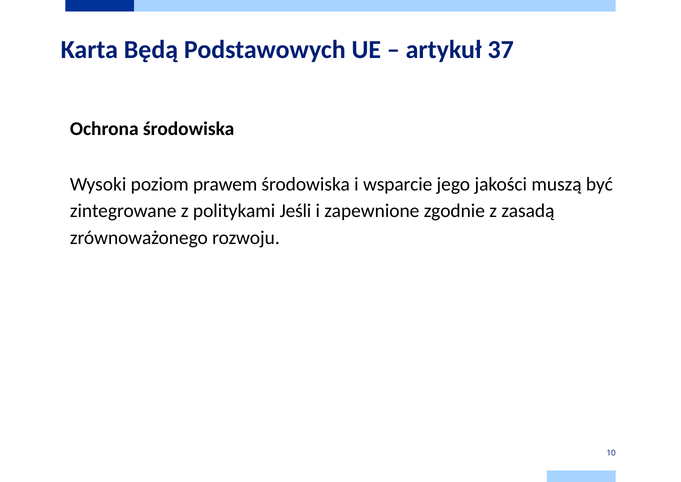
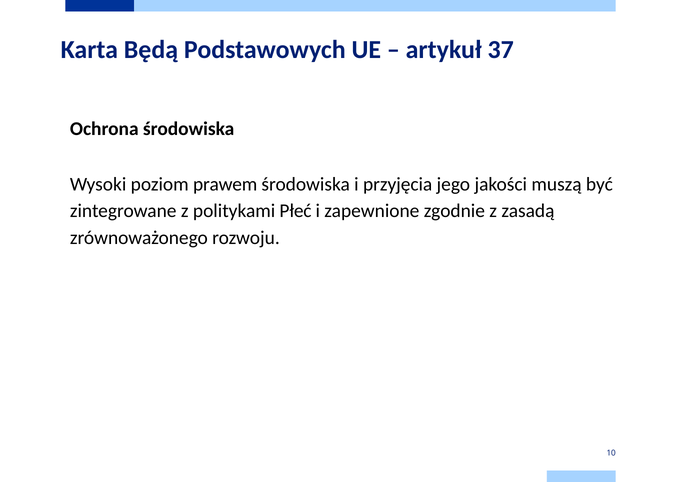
wsparcie: wsparcie -> przyjęcia (398, 184)
Jeśli: Jeśli -> Płeć (295, 211)
